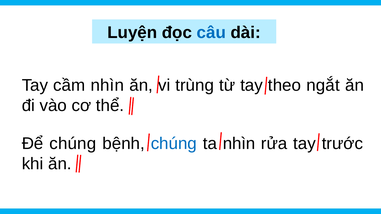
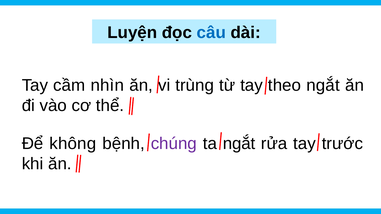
Để chúng: chúng -> không (73, 144)
chúng colour: blue -> purple (174, 144)
ta nhìn: nhìn -> ngắt (239, 144)
